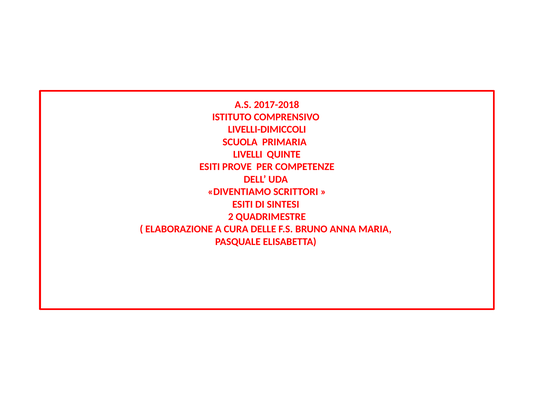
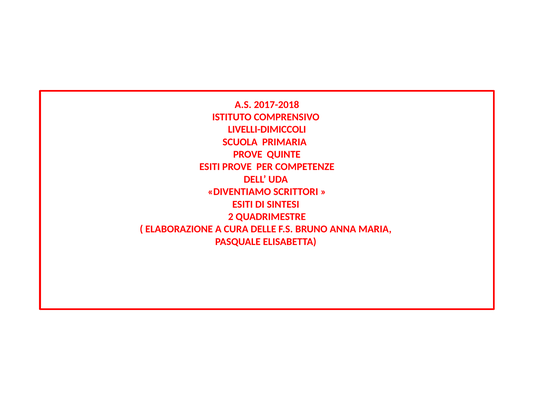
LIVELLI: LIVELLI -> PROVE (248, 155)
